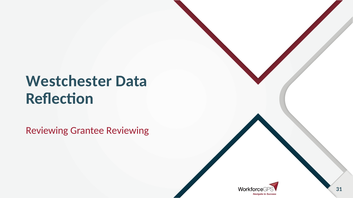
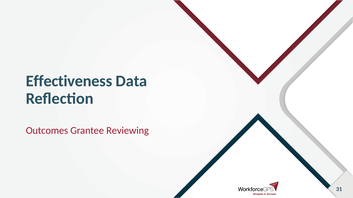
Westchester: Westchester -> Effectiveness (69, 81)
Reviewing: Reviewing -> Outcomes (47, 131)
